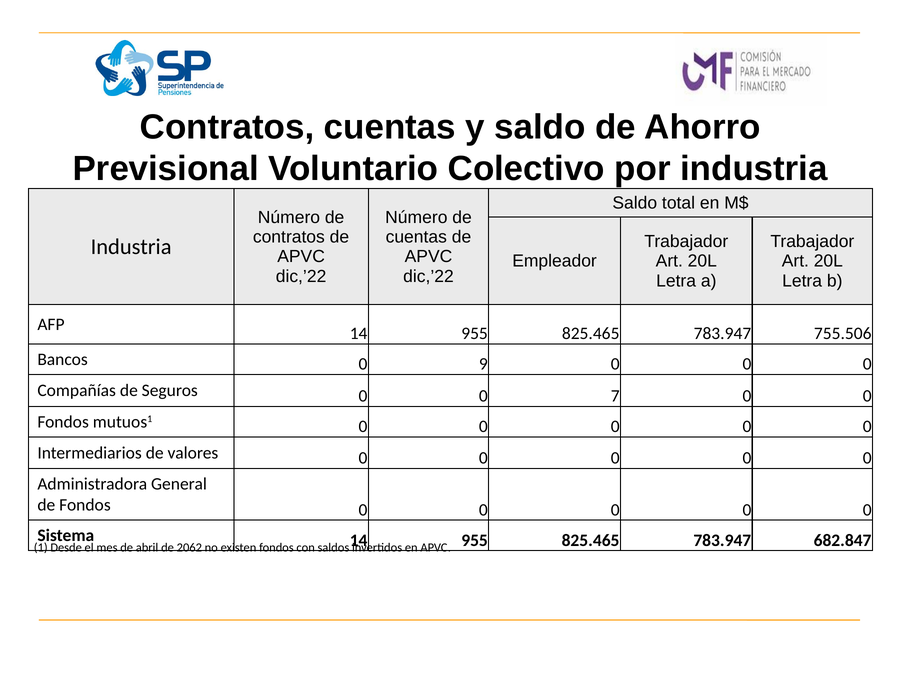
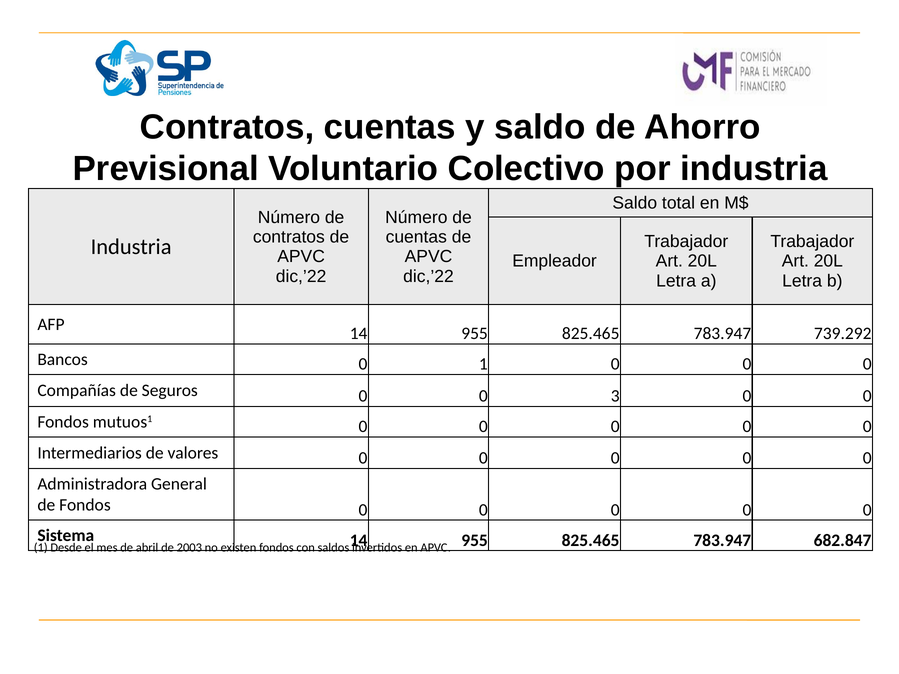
755.506: 755.506 -> 739.292 (843, 334)
0 9: 9 -> 1 (483, 364)
7: 7 -> 3 (615, 396)
2062: 2062 -> 2003 (189, 548)
